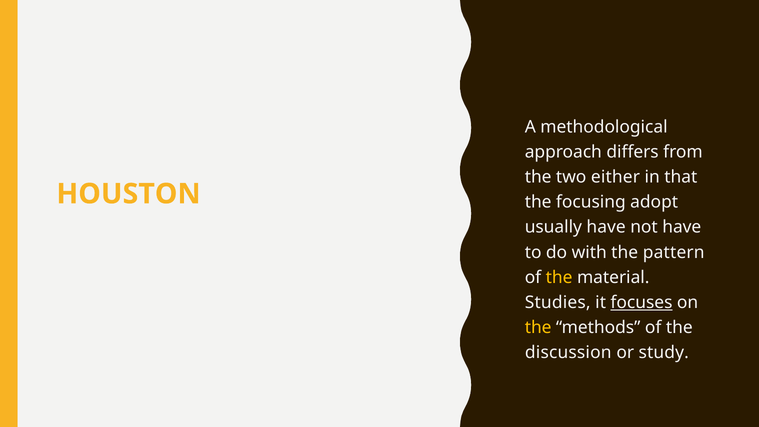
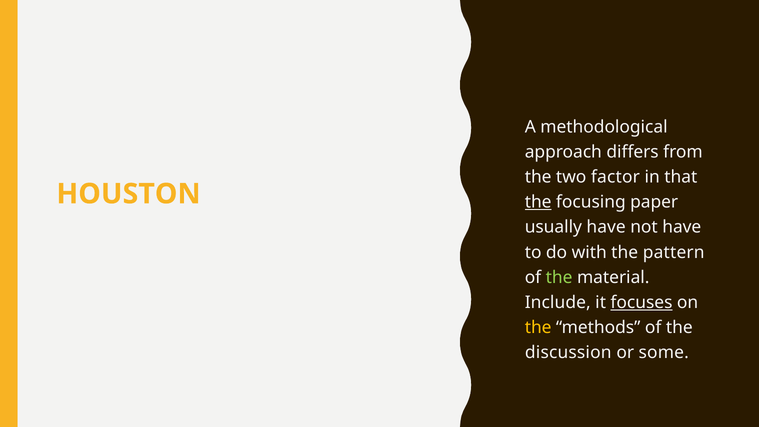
either: either -> factor (615, 177)
the underline: none -> present (538, 202)
adopt: adopt -> paper (654, 202)
the colour: yellow -> light green (559, 277)
Studies: Studies -> Include (558, 302)
study: study -> some (664, 352)
